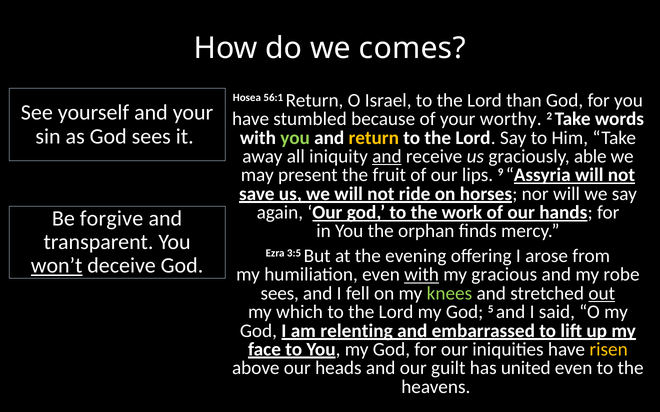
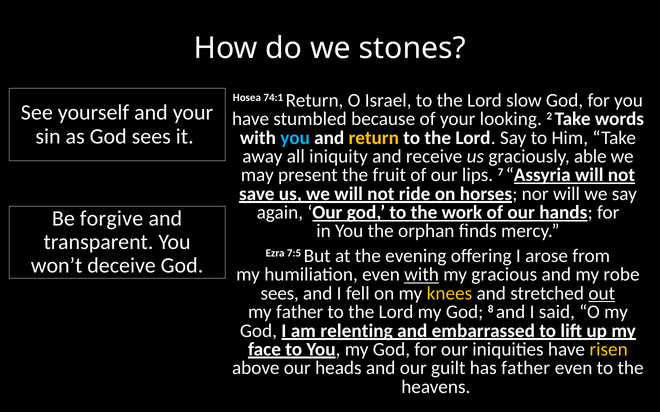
comes: comes -> stones (412, 48)
56:1: 56:1 -> 74:1 (273, 98)
than: than -> slow (524, 100)
worthy: worthy -> looking (511, 119)
you colour: light green -> light blue (295, 138)
and underline: present -> none (387, 157)
9: 9 -> 7 (501, 172)
3:5: 3:5 -> 7:5 (294, 253)
won’t underline: present -> none (57, 266)
knees colour: light green -> yellow (449, 294)
my which: which -> father (300, 312)
5: 5 -> 8 (491, 310)
has united: united -> father (526, 369)
